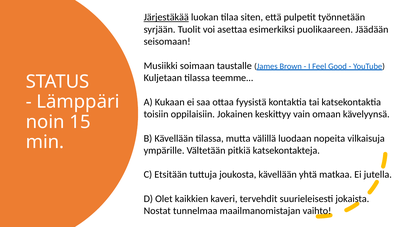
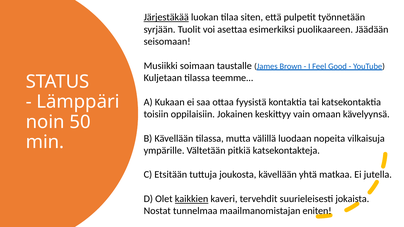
15: 15 -> 50 (80, 122)
kaikkien underline: none -> present (192, 199)
vaihto: vaihto -> eniten (317, 211)
